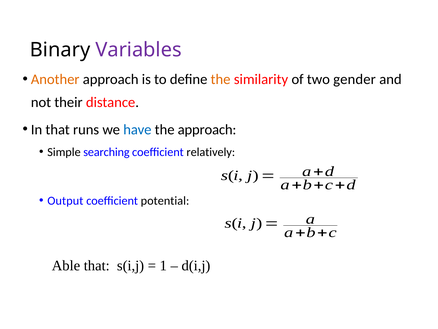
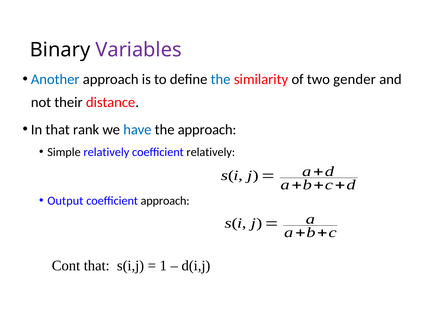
Another colour: orange -> blue (55, 79)
the colour: orange -> blue (221, 79)
runs: runs -> rank (86, 129)
Simple searching: searching -> relatively (106, 152)
coefficient potential: potential -> approach (165, 201)
Able: Able -> Cont (66, 265)
